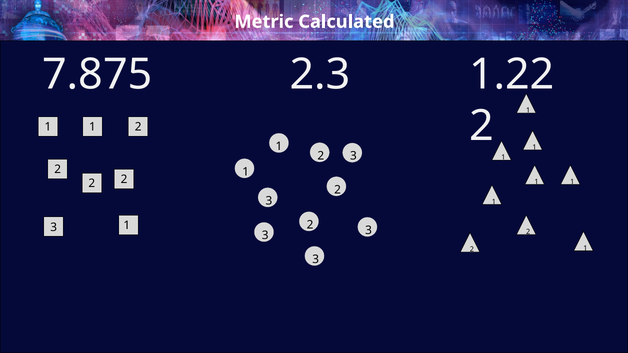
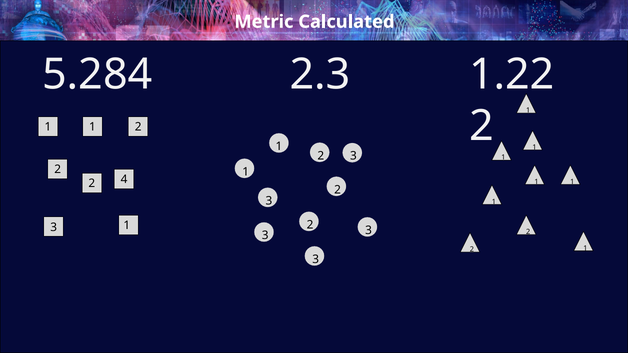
7.875: 7.875 -> 5.284 (97, 75)
2: 2 -> 4 (124, 180)
